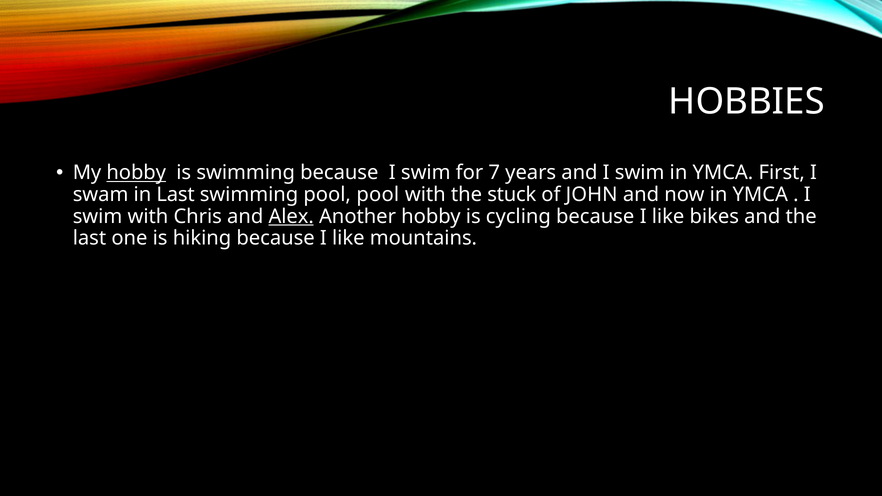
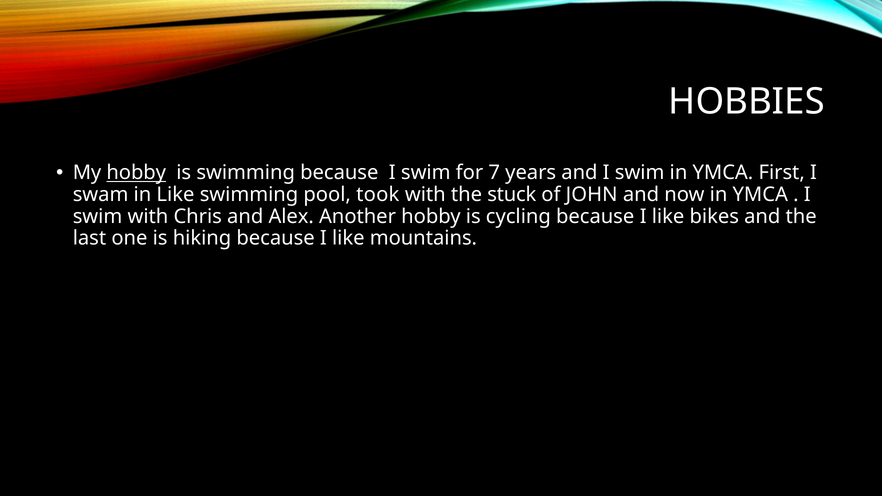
in Last: Last -> Like (175, 195)
pool pool: pool -> took (378, 195)
Alex underline: present -> none (291, 216)
